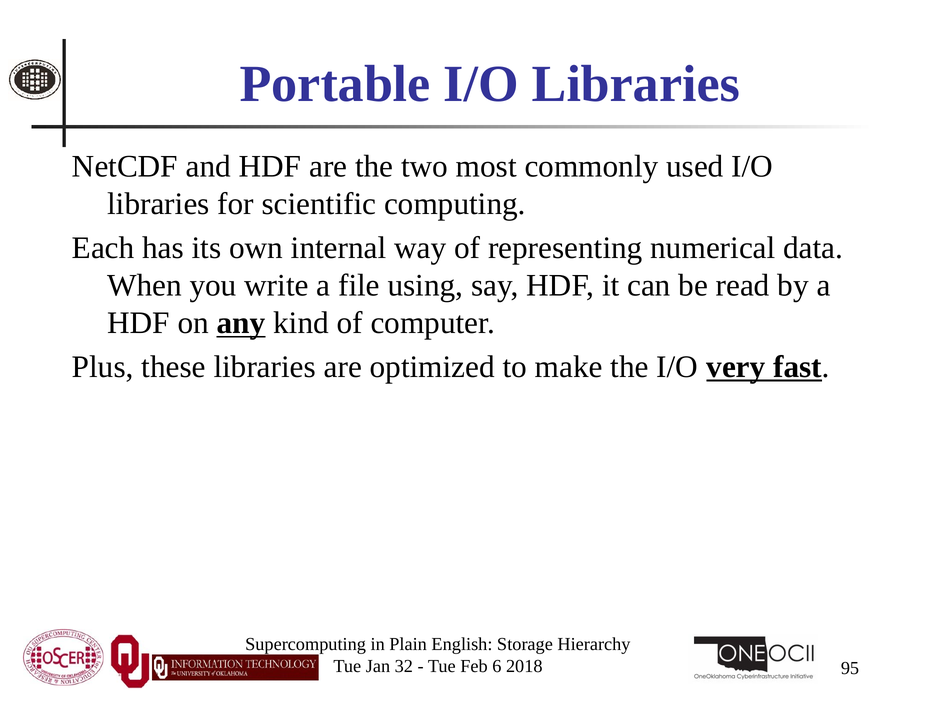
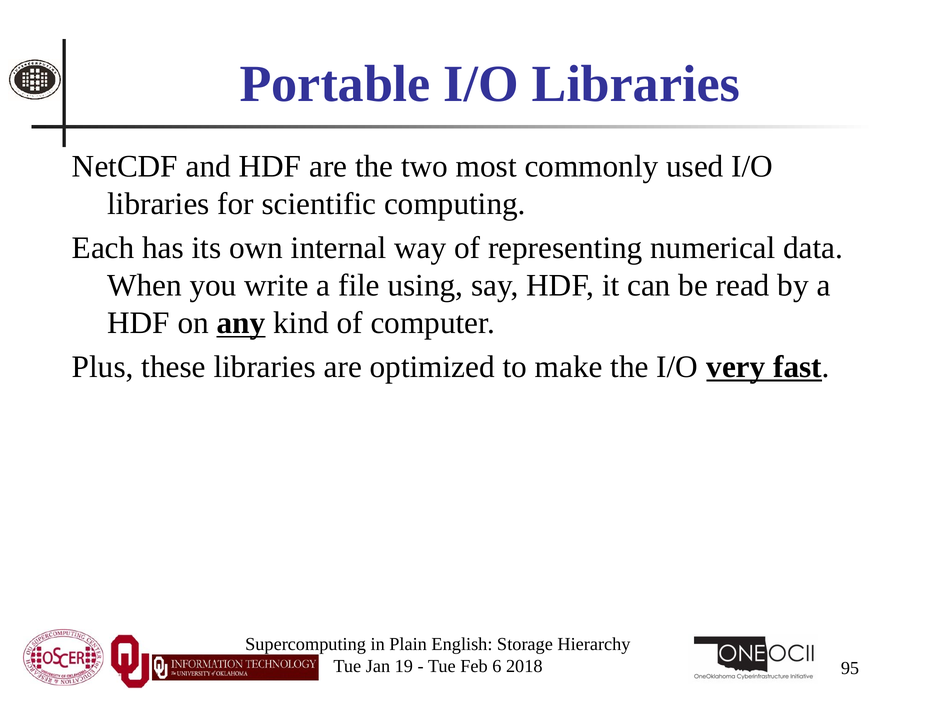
32: 32 -> 19 (404, 666)
